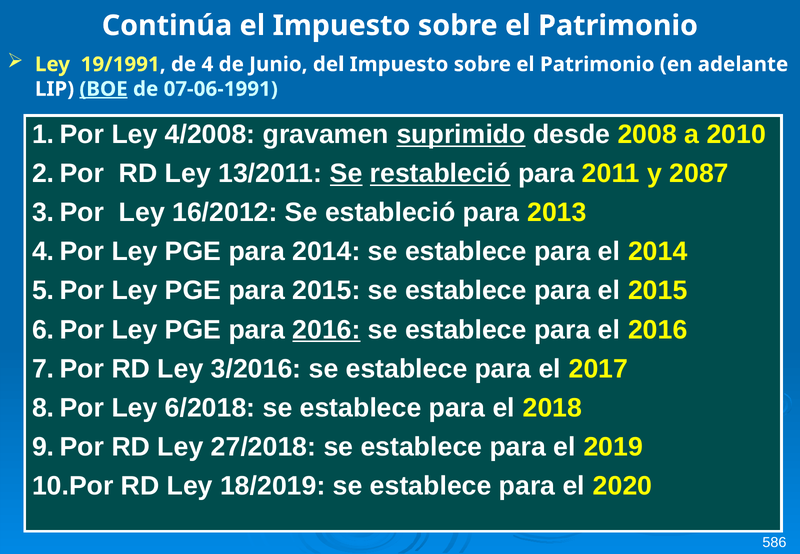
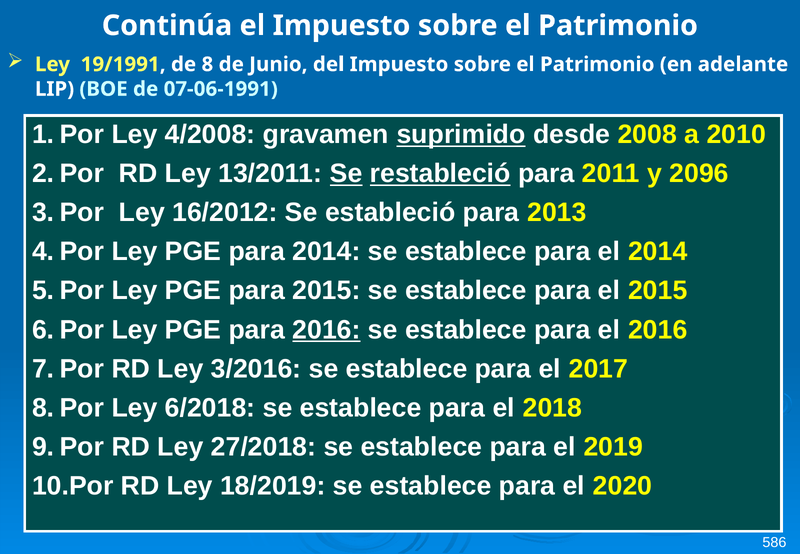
4: 4 -> 8 (207, 64)
BOE underline: present -> none (104, 89)
2087: 2087 -> 2096 (699, 173)
